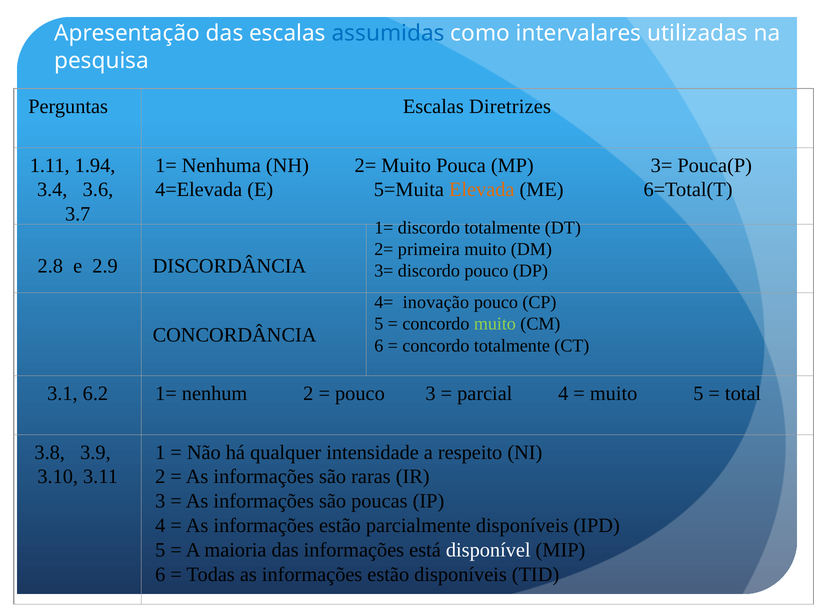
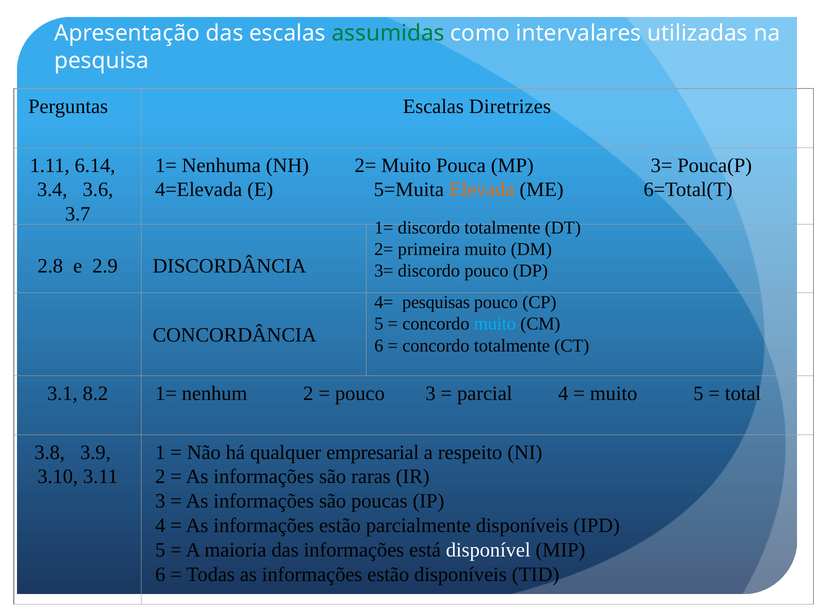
assumidas colour: blue -> green (388, 33)
1.94: 1.94 -> 6.14 (95, 165)
inovação: inovação -> pesquisas (436, 302)
muito colour: light green -> light blue (495, 324)
6.2: 6.2 -> 8.2 (95, 393)
intensidade: intensidade -> empresarial (373, 452)
